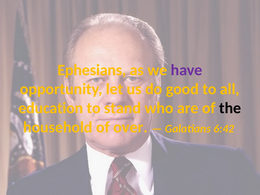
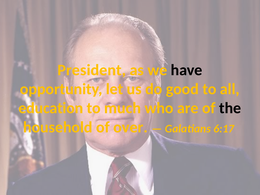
Ephesians: Ephesians -> President (92, 70)
have colour: purple -> black (187, 70)
stand: stand -> much (123, 108)
6:42: 6:42 -> 6:17 (224, 129)
